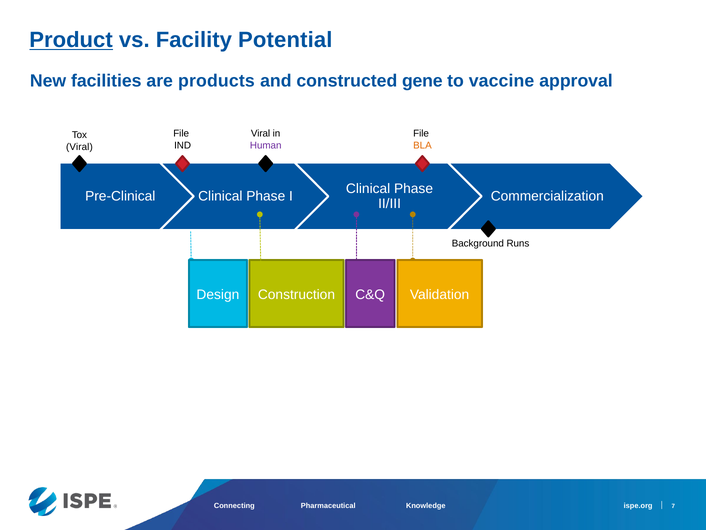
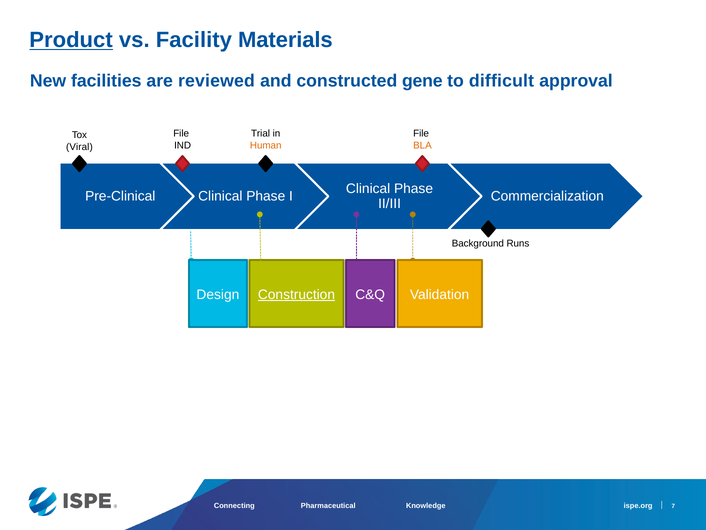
Potential: Potential -> Materials (285, 40)
products: products -> reviewed (216, 81)
vaccine: vaccine -> difficult (501, 81)
Viral: Viral -> Trial (261, 133)
Human colour: purple -> orange (266, 145)
Construction underline: none -> present (296, 294)
